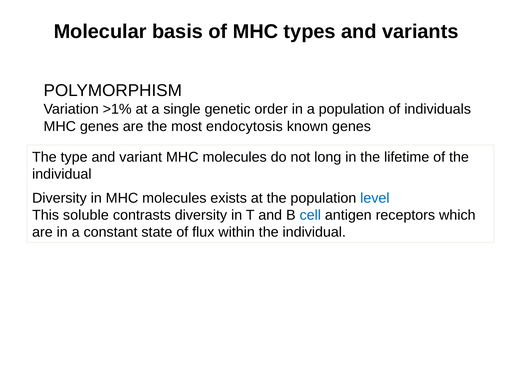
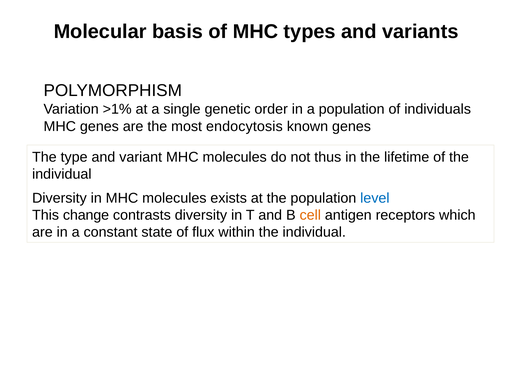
long: long -> thus (328, 157)
soluble: soluble -> change (86, 216)
cell colour: blue -> orange (310, 216)
